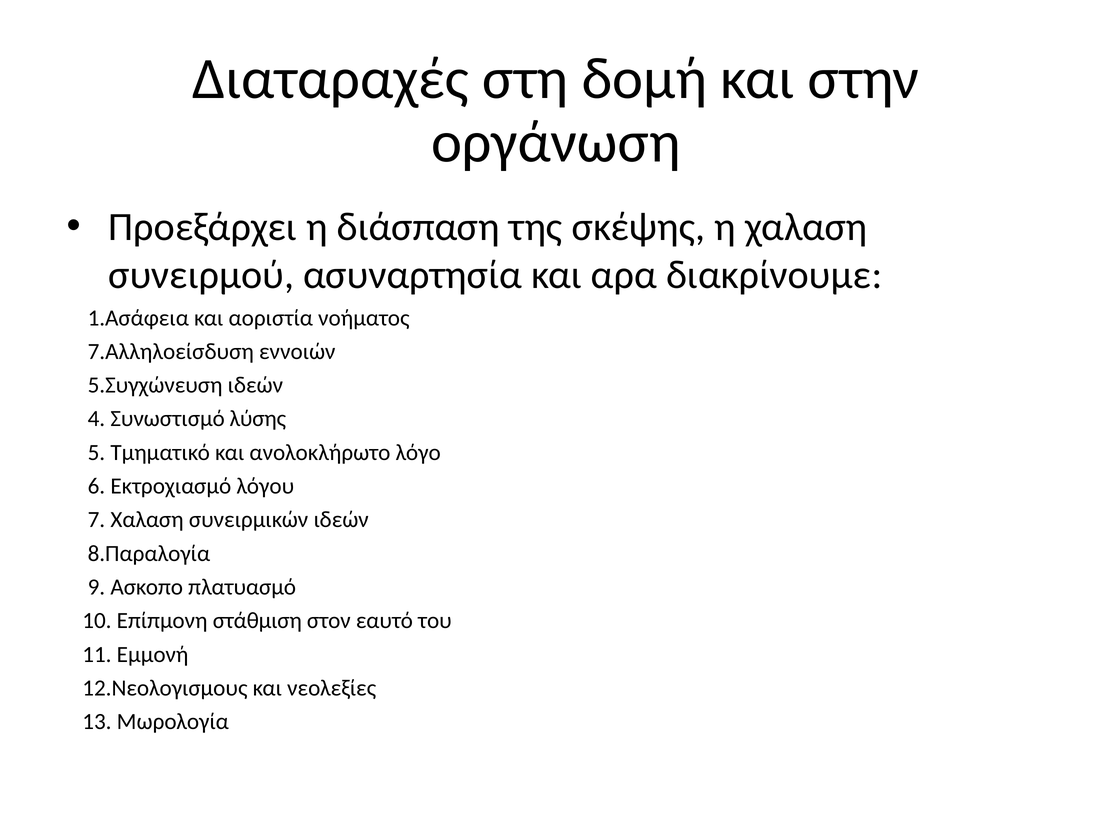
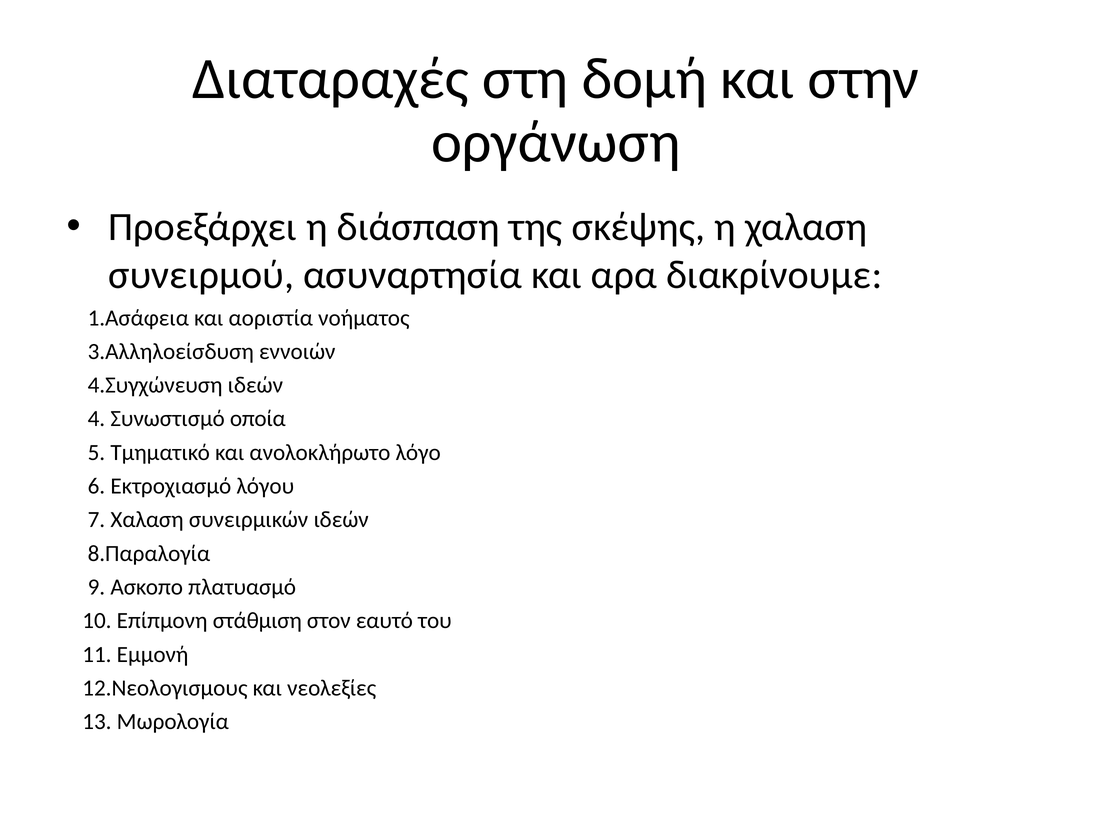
7.Αλληλοείσδυση: 7.Αλληλοείσδυση -> 3.Αλληλοείσδυση (171, 352)
5.Συγχώνευση: 5.Συγχώνευση -> 4.Συγχώνευση (155, 385)
λύσης: λύσης -> οποία (258, 419)
